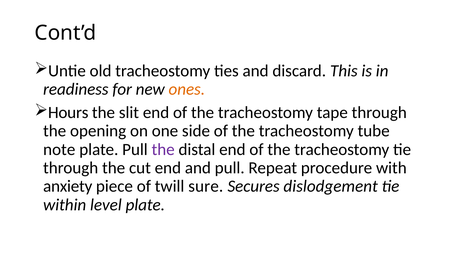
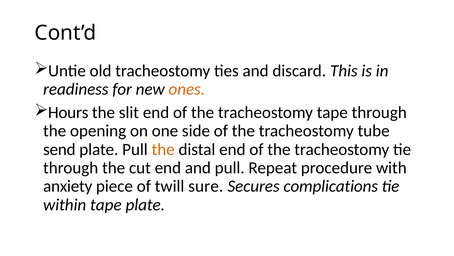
note: note -> send (59, 149)
the colour: purple -> orange (163, 149)
dislodgement: dislodgement -> complications (331, 186)
within level: level -> tape (106, 204)
